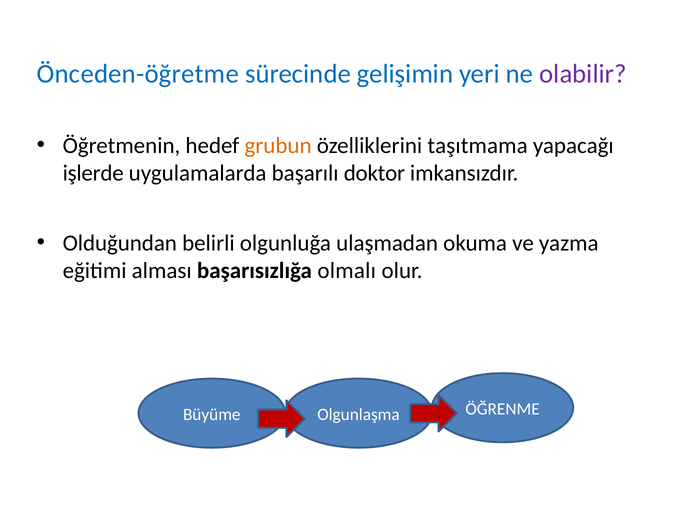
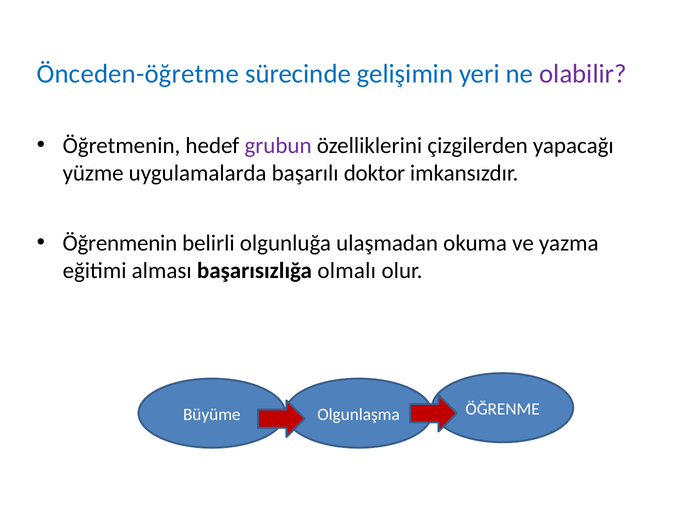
grubun colour: orange -> purple (278, 145)
taşıtmama: taşıtmama -> çizgilerden (478, 145)
işlerde: işlerde -> yüzme (93, 173)
Olduğundan: Olduğundan -> Öğrenmenin (120, 243)
